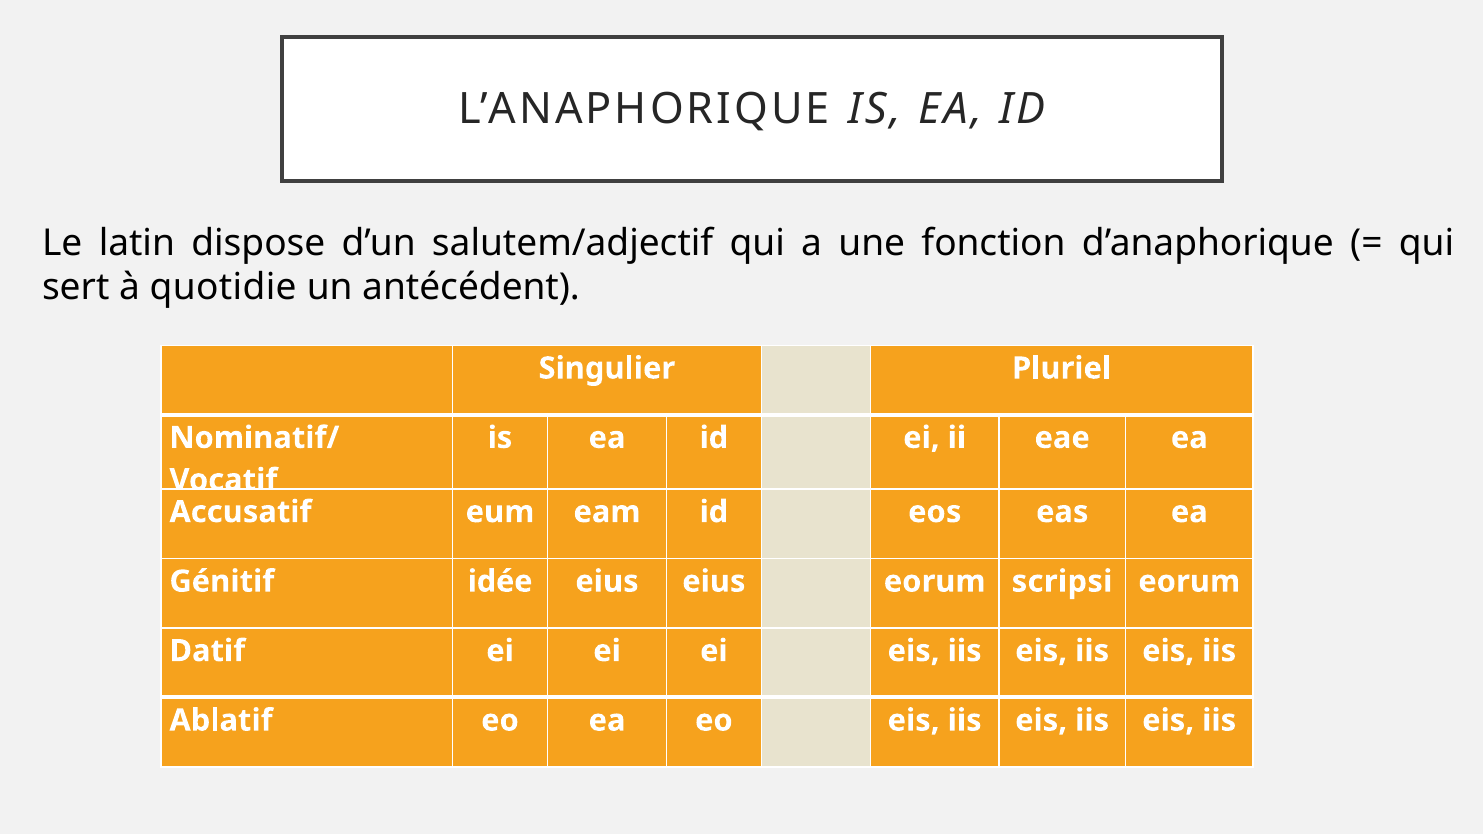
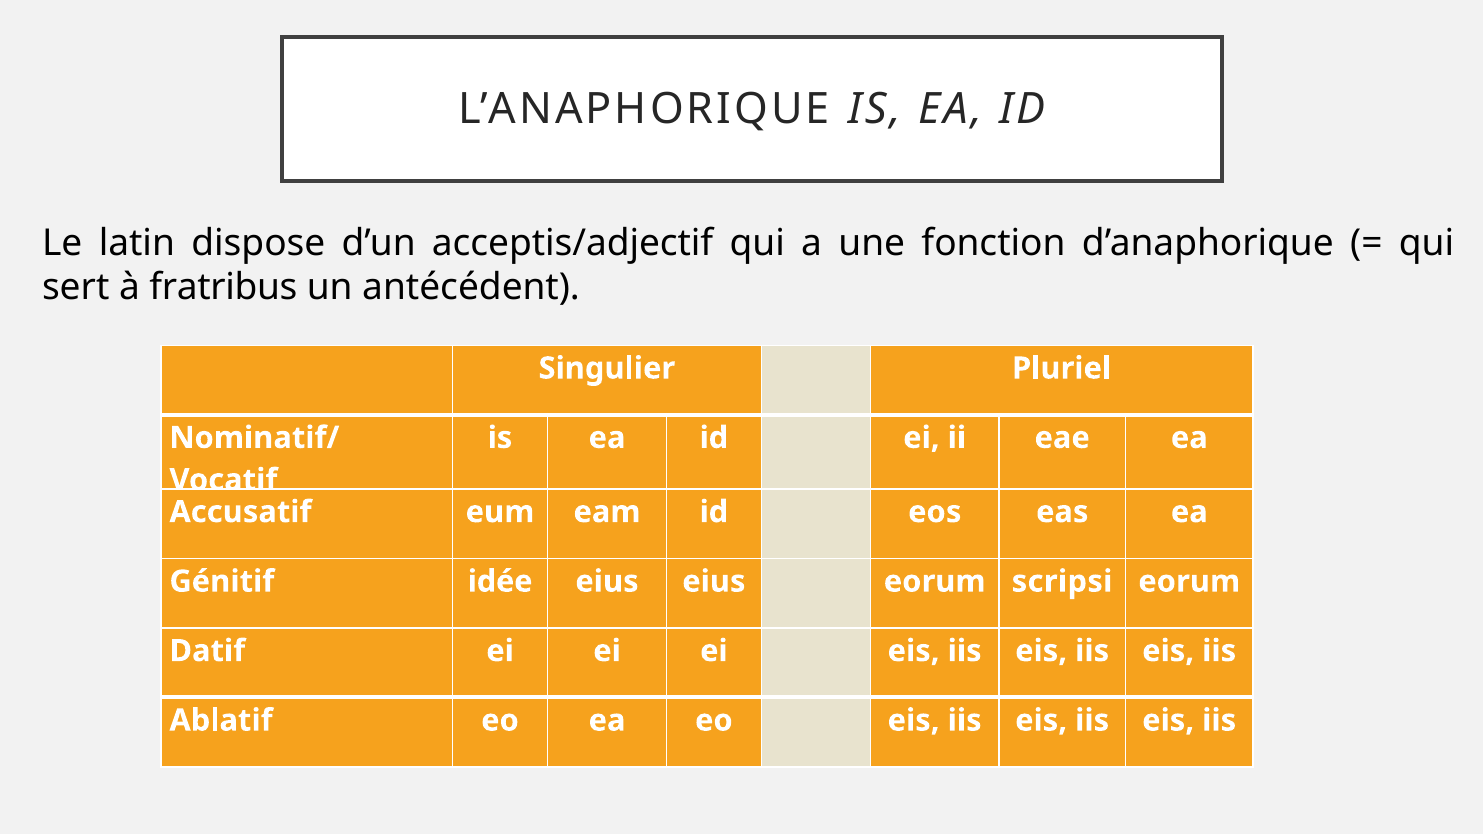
salutem/adjectif: salutem/adjectif -> acceptis/adjectif (573, 243)
quotidie: quotidie -> fratribus (223, 288)
